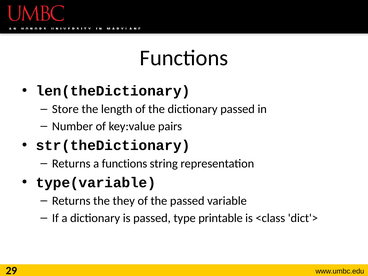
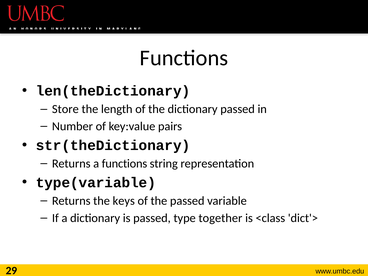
they: they -> keys (124, 201)
printable: printable -> together (220, 218)
